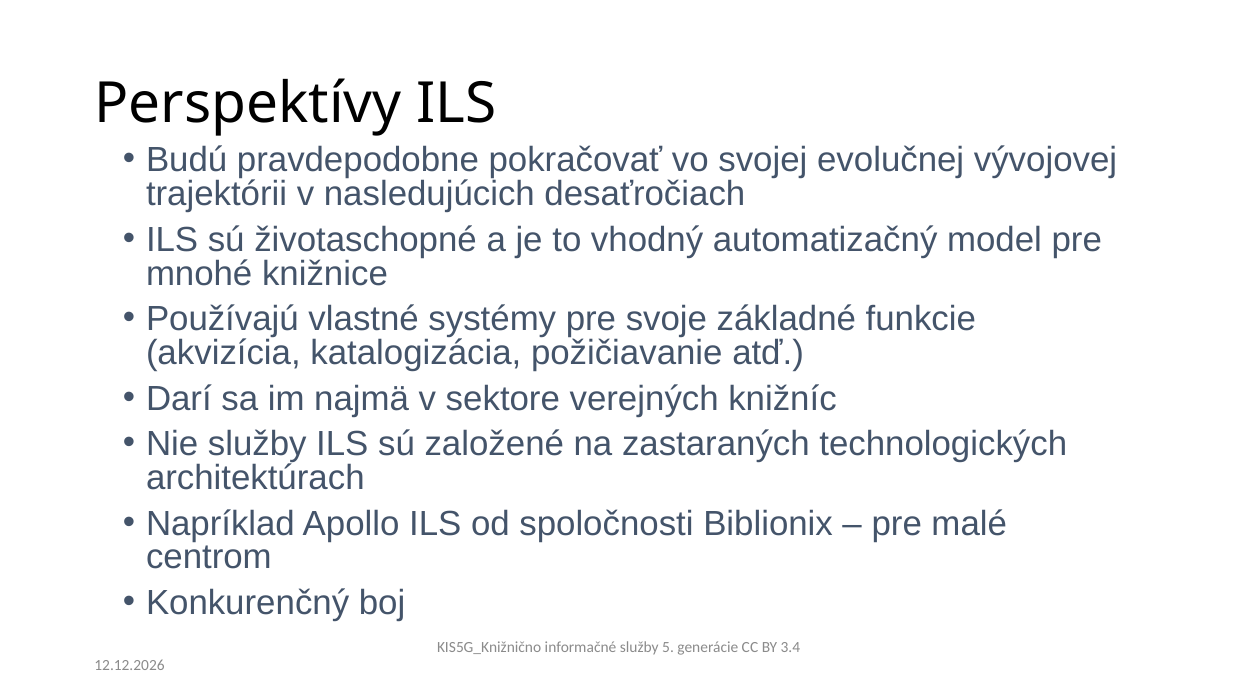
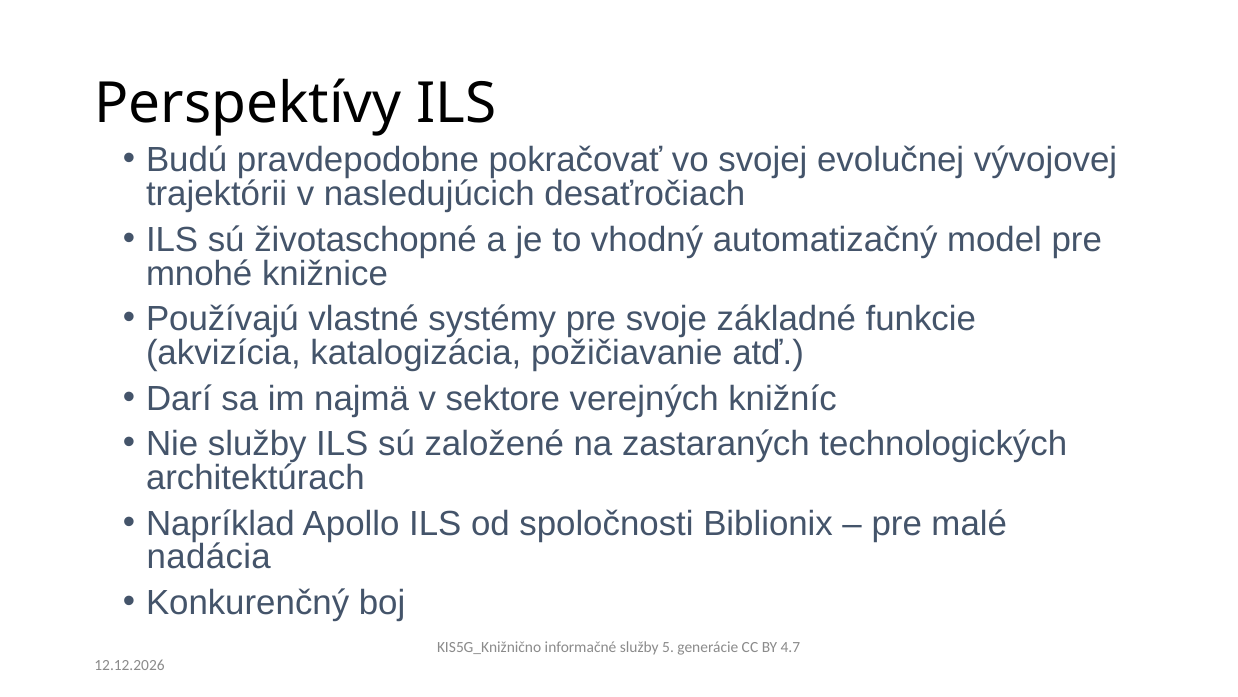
centrom: centrom -> nadácia (209, 557)
3.4: 3.4 -> 4.7 (790, 647)
